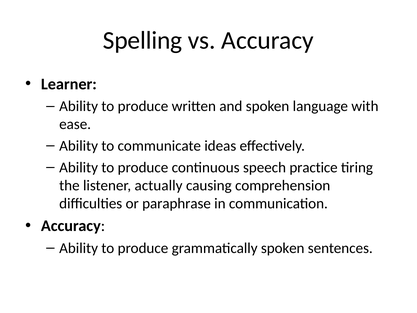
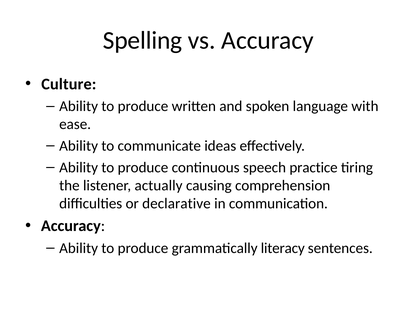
Learner: Learner -> Culture (69, 84)
paraphrase: paraphrase -> declarative (176, 203)
grammatically spoken: spoken -> literacy (283, 248)
